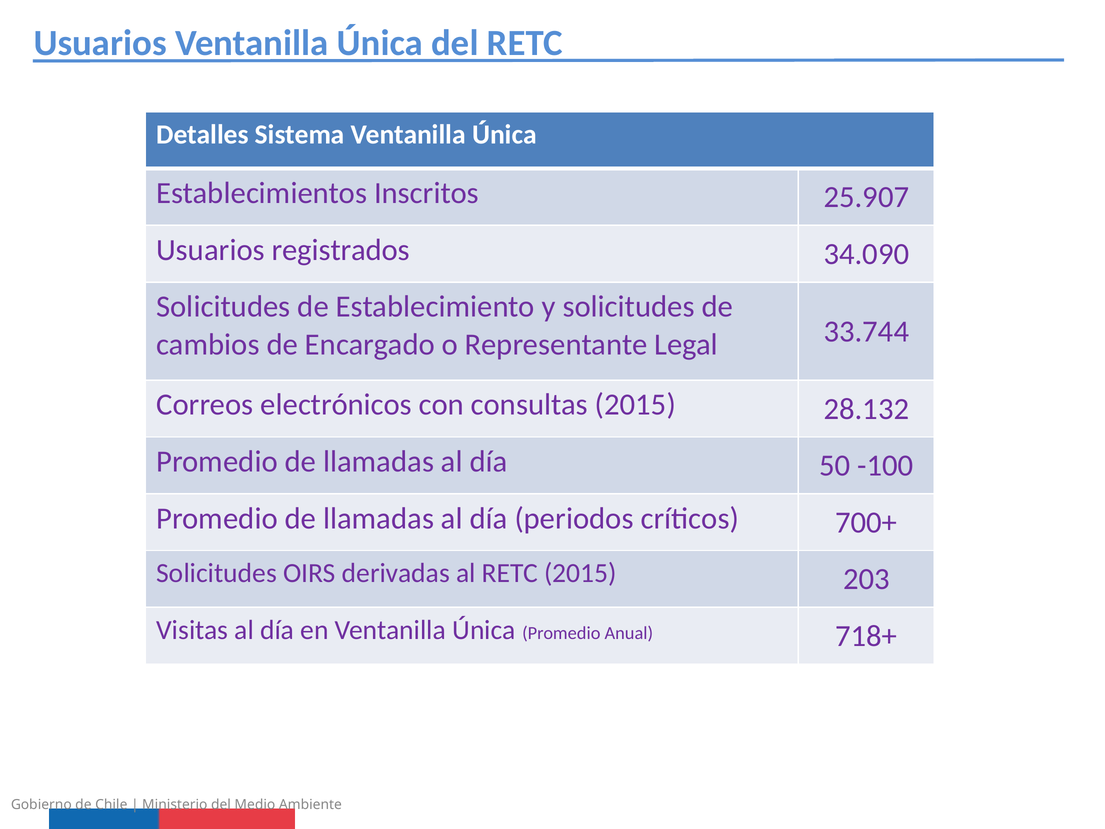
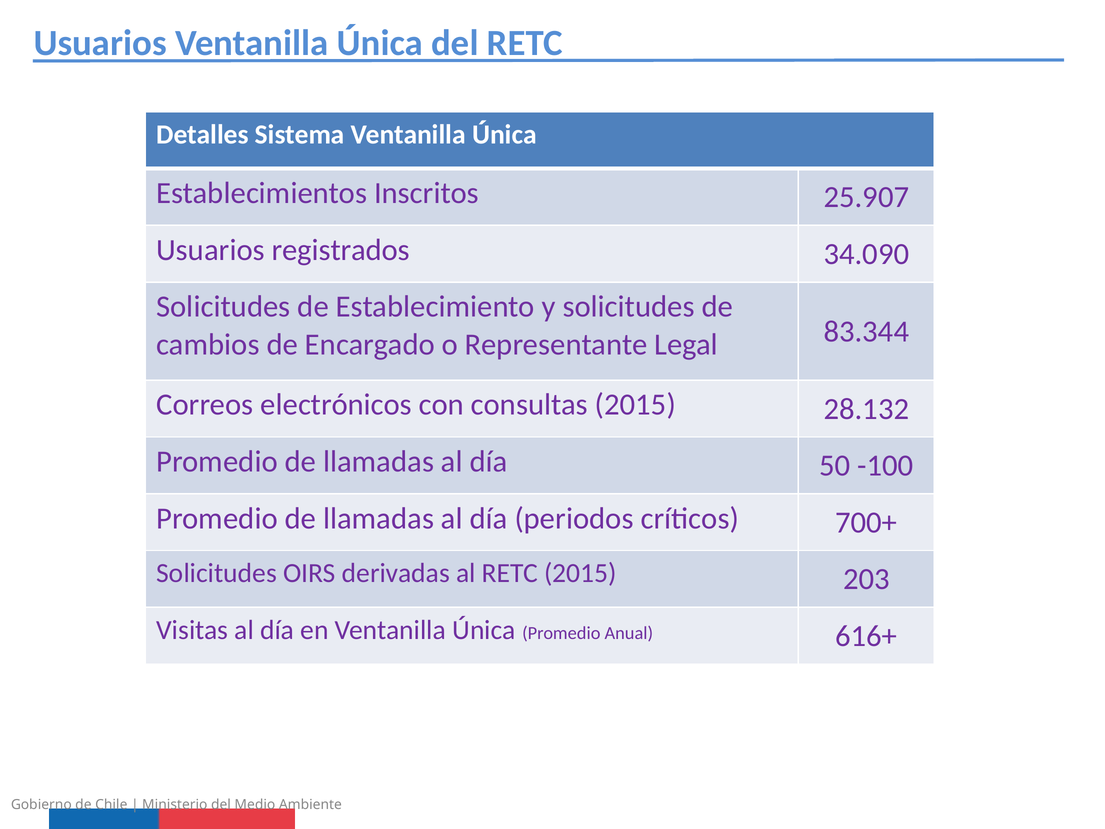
33.744: 33.744 -> 83.344 (866, 331)
718+: 718+ -> 616+ (866, 636)
